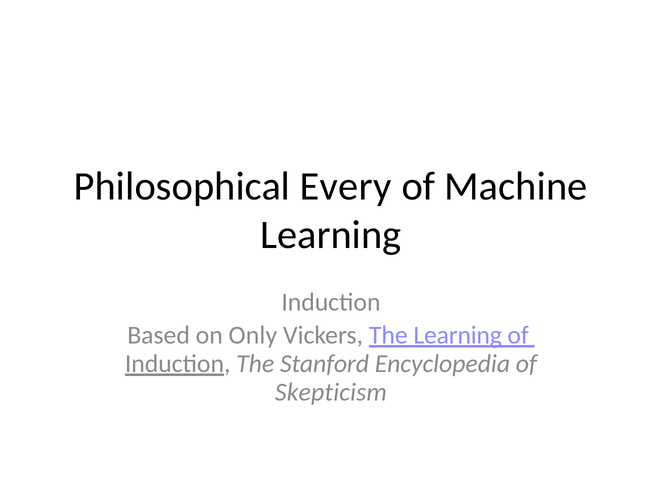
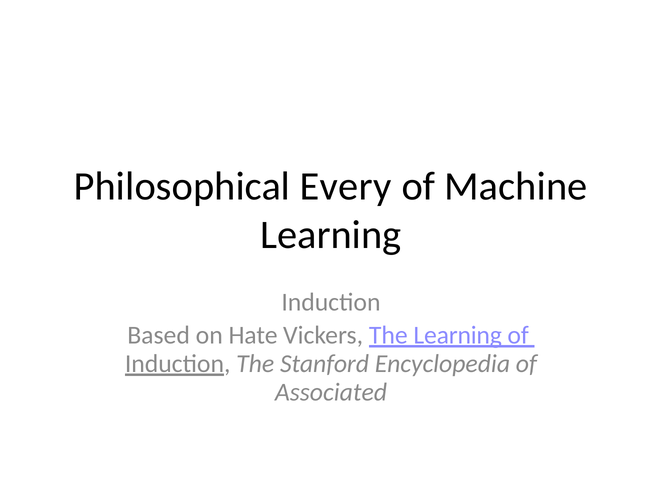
Only: Only -> Hate (253, 335)
Skepticism: Skepticism -> Associated (331, 392)
